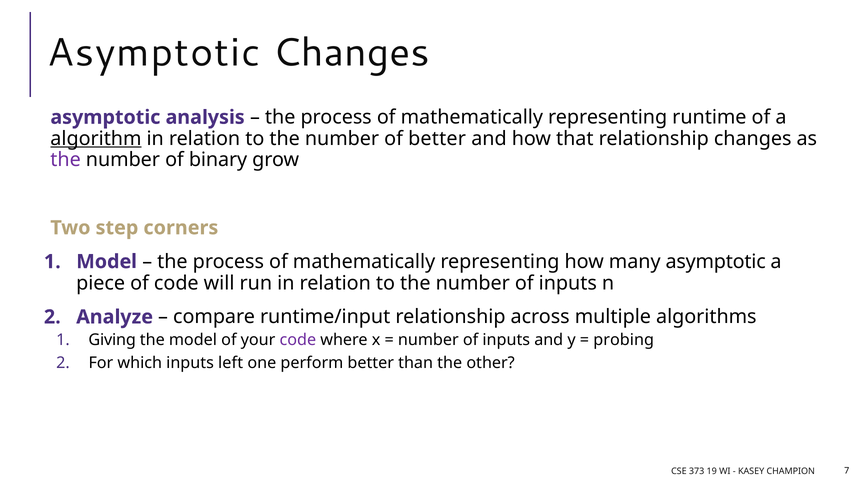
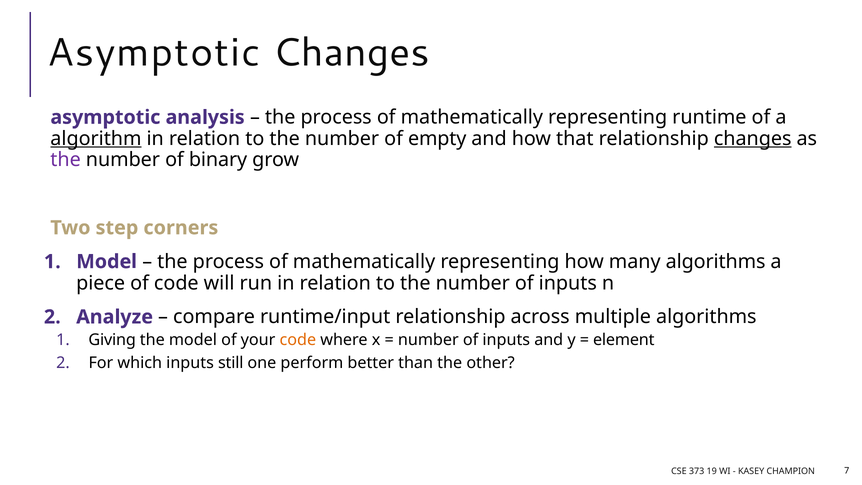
of better: better -> empty (437, 139)
changes underline: none -> present (753, 139)
many asymptotic: asymptotic -> algorithms (716, 262)
code colour: purple -> orange (298, 340)
probing: probing -> element (624, 340)
left: left -> still (231, 363)
